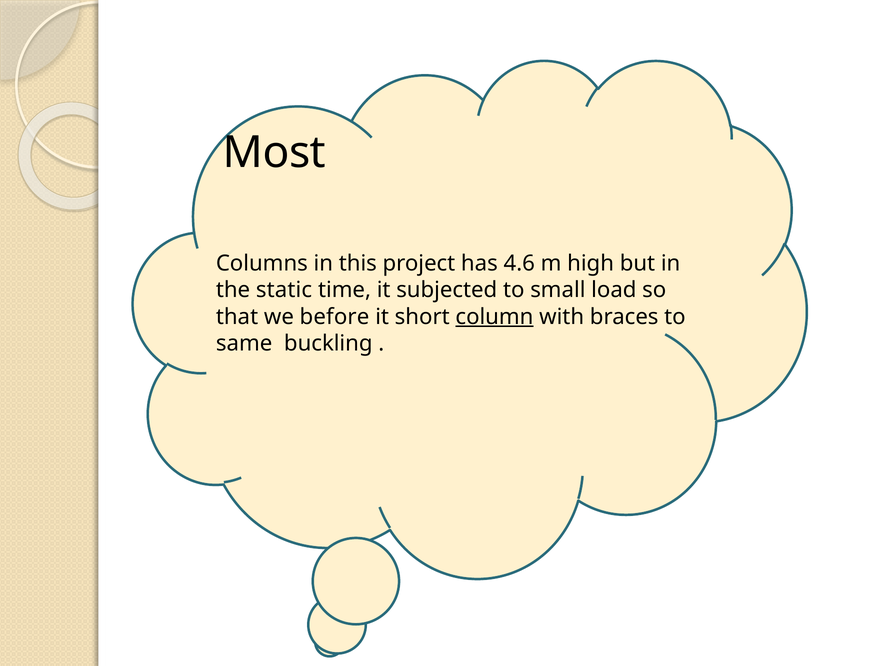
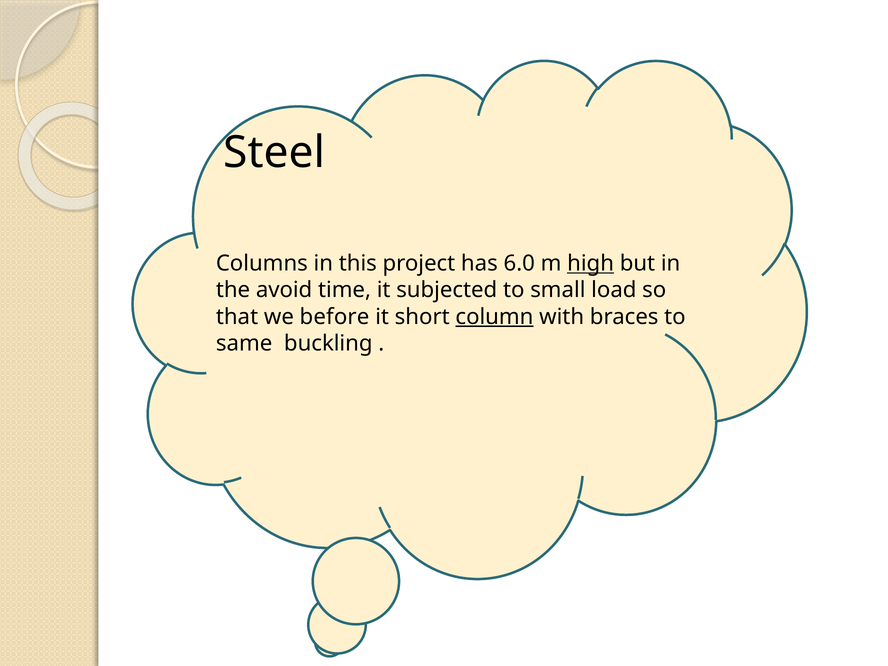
Most: Most -> Steel (274, 152)
4.6: 4.6 -> 6.0 (519, 263)
high underline: none -> present (591, 263)
static: static -> avoid (284, 290)
